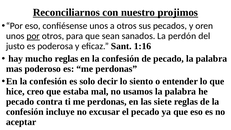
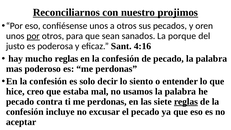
perdón: perdón -> porque (182, 36)
1:16: 1:16 -> 4:16 (142, 46)
reglas underline: none -> present (186, 102)
